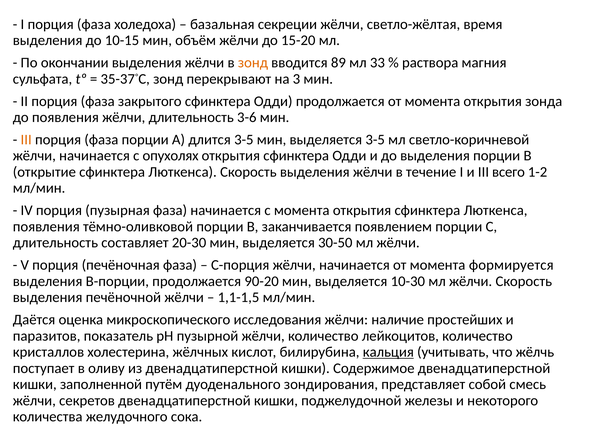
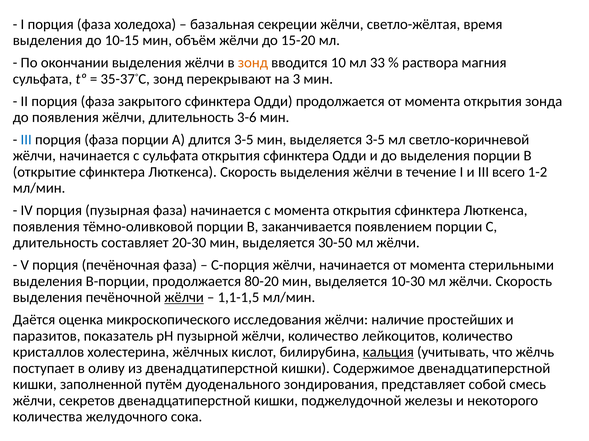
89: 89 -> 10 (338, 63)
III colour: orange -> blue (26, 140)
с опухолях: опухолях -> сульфата (171, 156)
формируется: формируется -> стерильными (511, 266)
90-20: 90-20 -> 80-20 (262, 282)
жёлчи underline: none -> present (184, 298)
